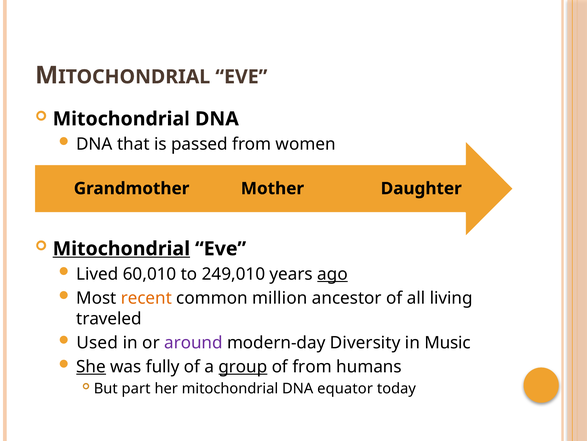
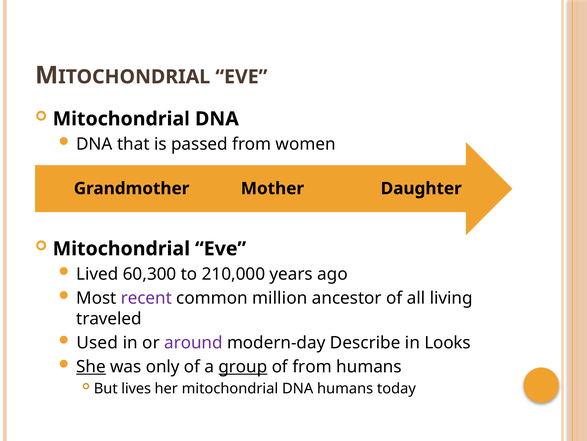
Mitochondrial underline: present -> none (121, 248)
60,010: 60,010 -> 60,300 (150, 274)
249,010: 249,010 -> 210,000 (233, 274)
ago underline: present -> none (333, 274)
recent colour: orange -> purple (146, 298)
Diversity: Diversity -> Describe (365, 342)
Music: Music -> Looks (448, 342)
fully: fully -> only (163, 366)
part: part -> lives (136, 388)
DNA equator: equator -> humans (345, 388)
